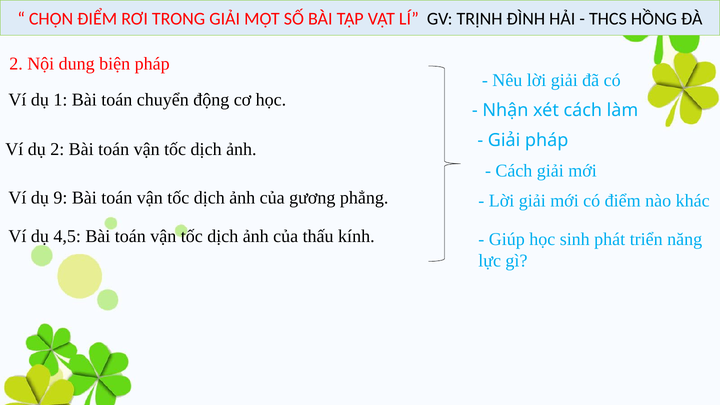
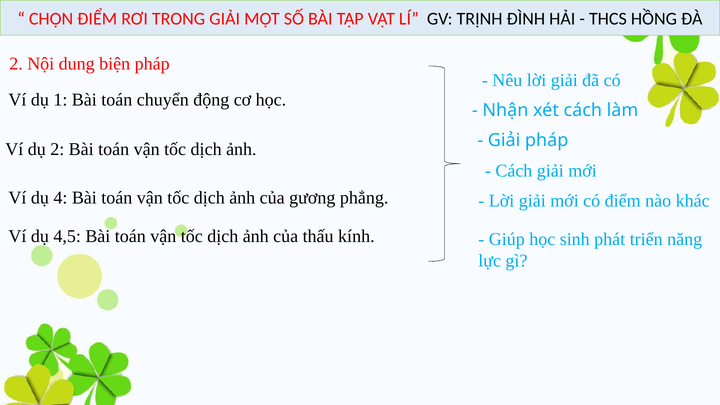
9: 9 -> 4 (60, 198)
